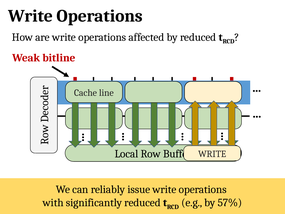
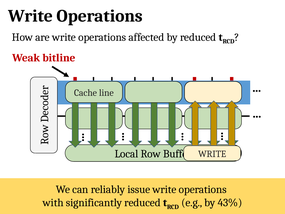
57%: 57% -> 43% (230, 202)
